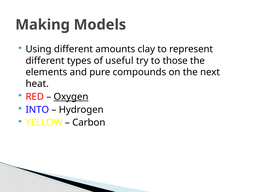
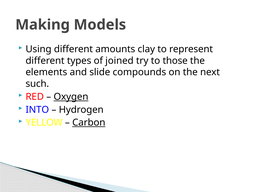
useful: useful -> joined (119, 61)
pure: pure -> slide (100, 72)
heat: heat -> such (37, 84)
Carbon underline: none -> present (89, 123)
